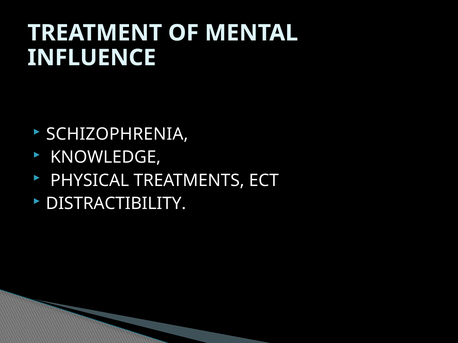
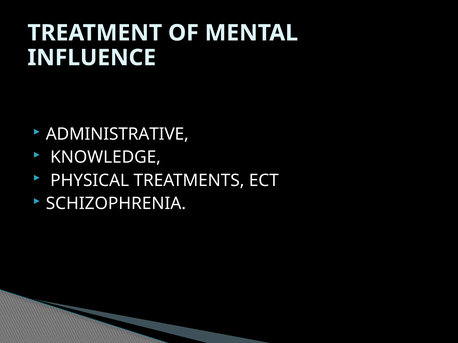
SCHIZOPHRENIA: SCHIZOPHRENIA -> ADMINISTRATIVE (117, 134)
DISTRACTIBILITY: DISTRACTIBILITY -> SCHIZOPHRENIA (116, 204)
